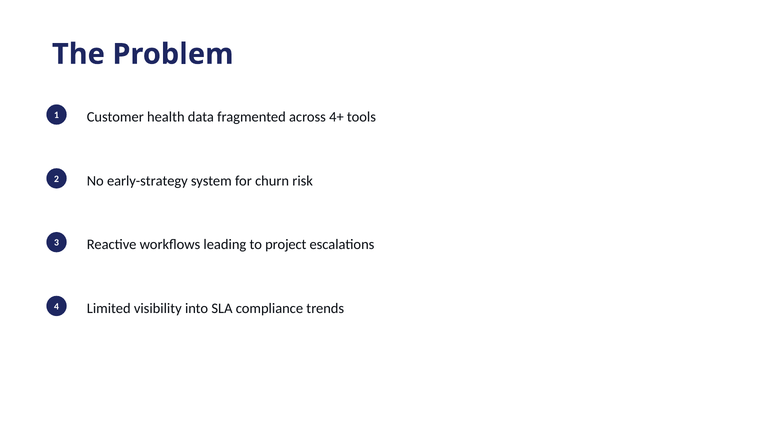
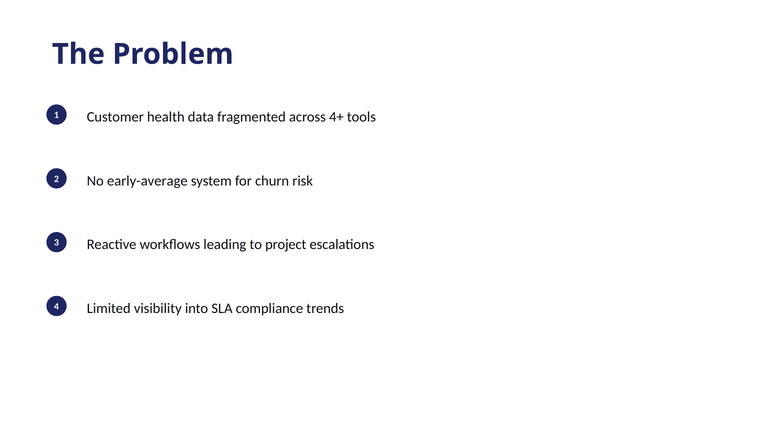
early-strategy: early-strategy -> early-average (147, 181)
